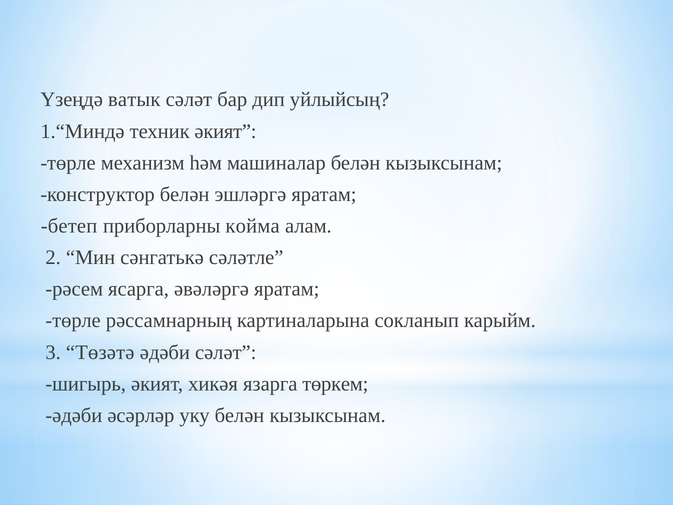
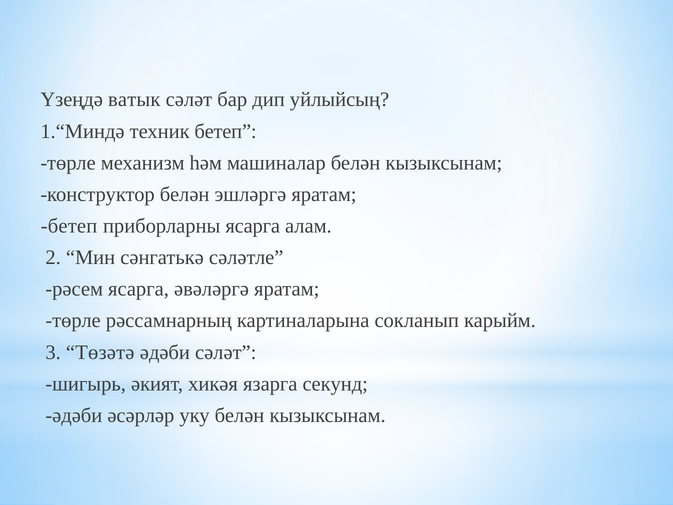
техник әкият: әкият -> бетеп (226, 131)
приборларны койма: койма -> ясарга (253, 226)
төркем: төркем -> секунд (335, 384)
